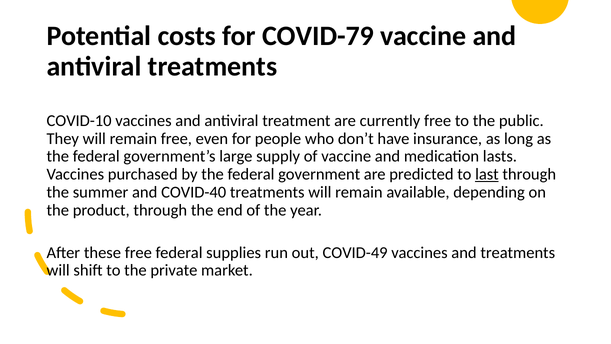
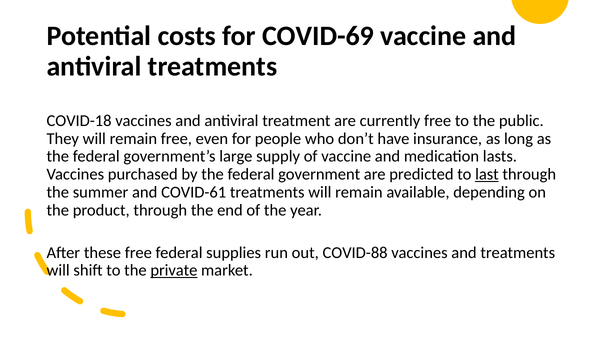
COVID-79: COVID-79 -> COVID-69 (318, 36)
COVID-10: COVID-10 -> COVID-18 (79, 121)
COVID-40: COVID-40 -> COVID-61 (194, 192)
COVID-49: COVID-49 -> COVID-88 (355, 252)
private underline: none -> present (174, 270)
